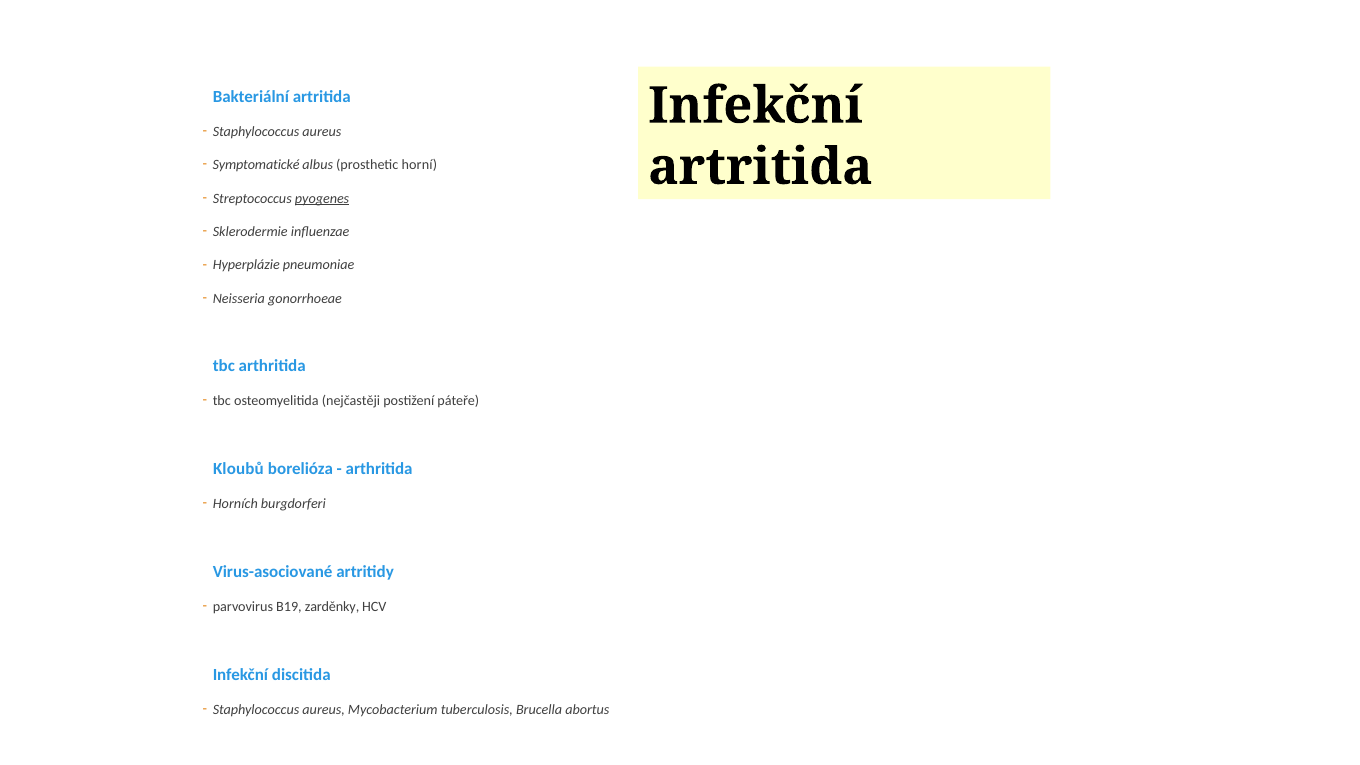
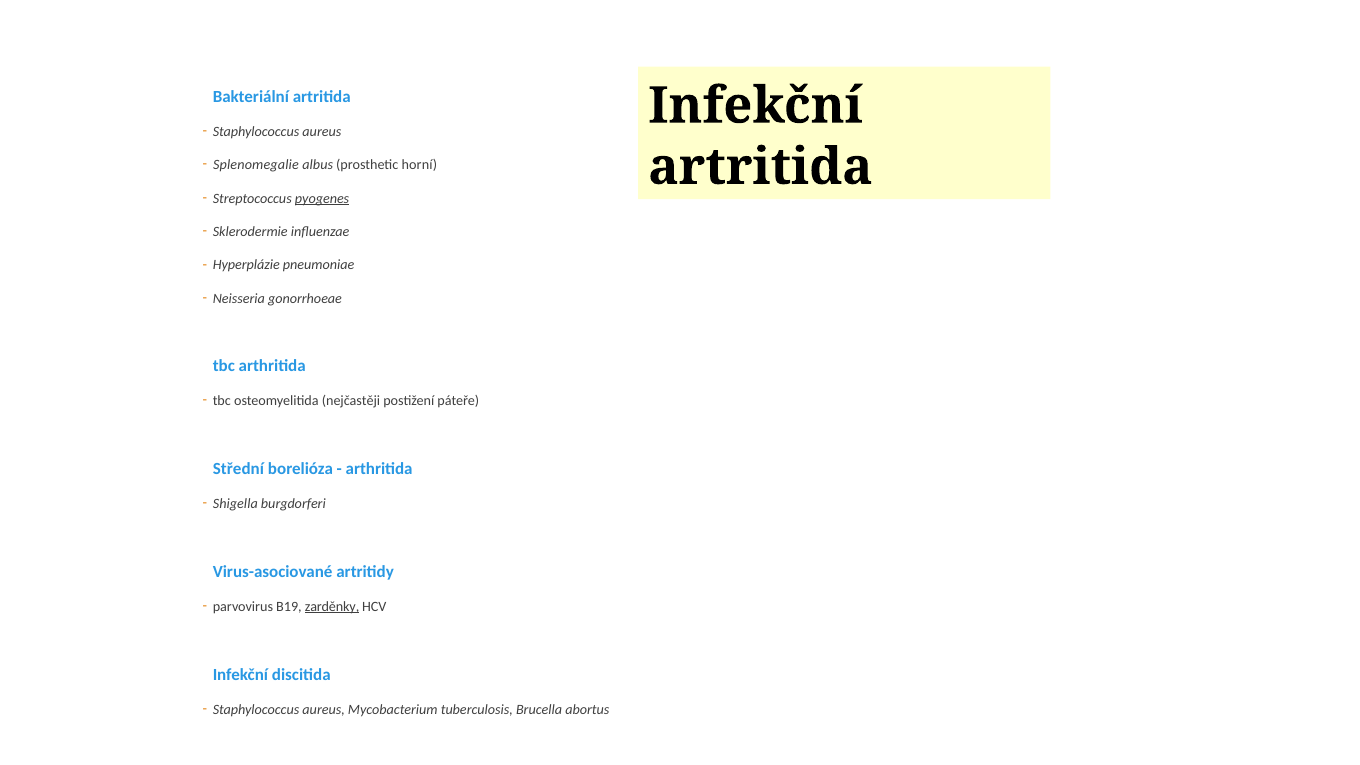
Symptomatické: Symptomatické -> Splenomegalie (256, 165)
Kloubů: Kloubů -> Střední (238, 469)
Horních: Horních -> Shigella (235, 503)
zarděnky underline: none -> present (332, 607)
